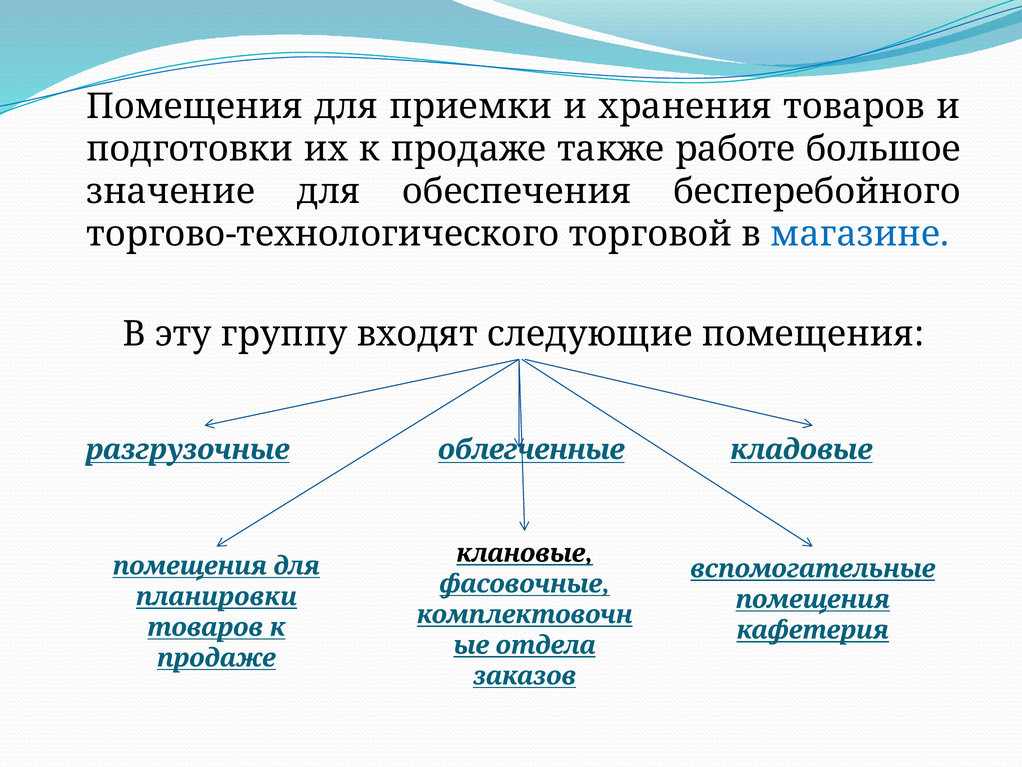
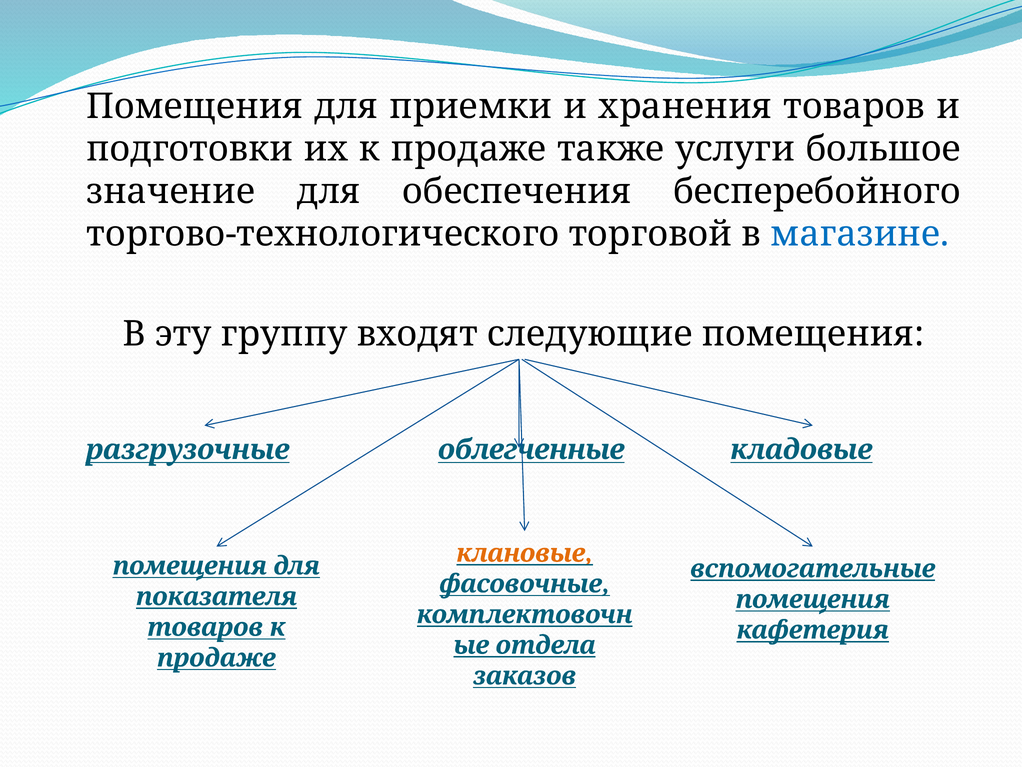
работе: работе -> услуги (735, 149)
клановые colour: black -> orange (525, 553)
планировки: планировки -> показателя (216, 596)
